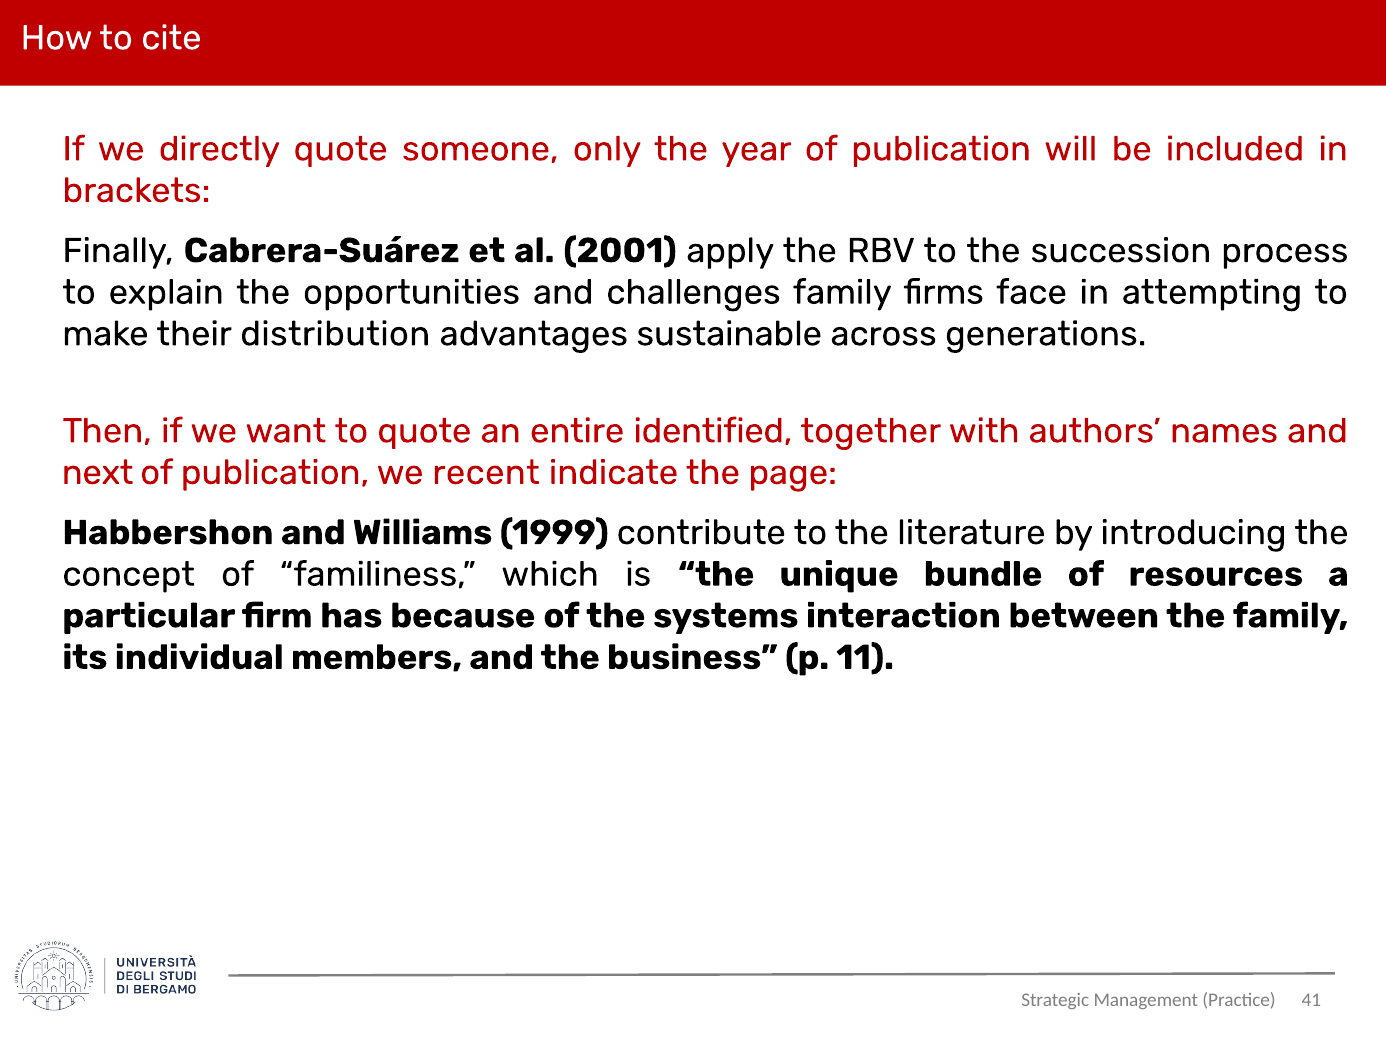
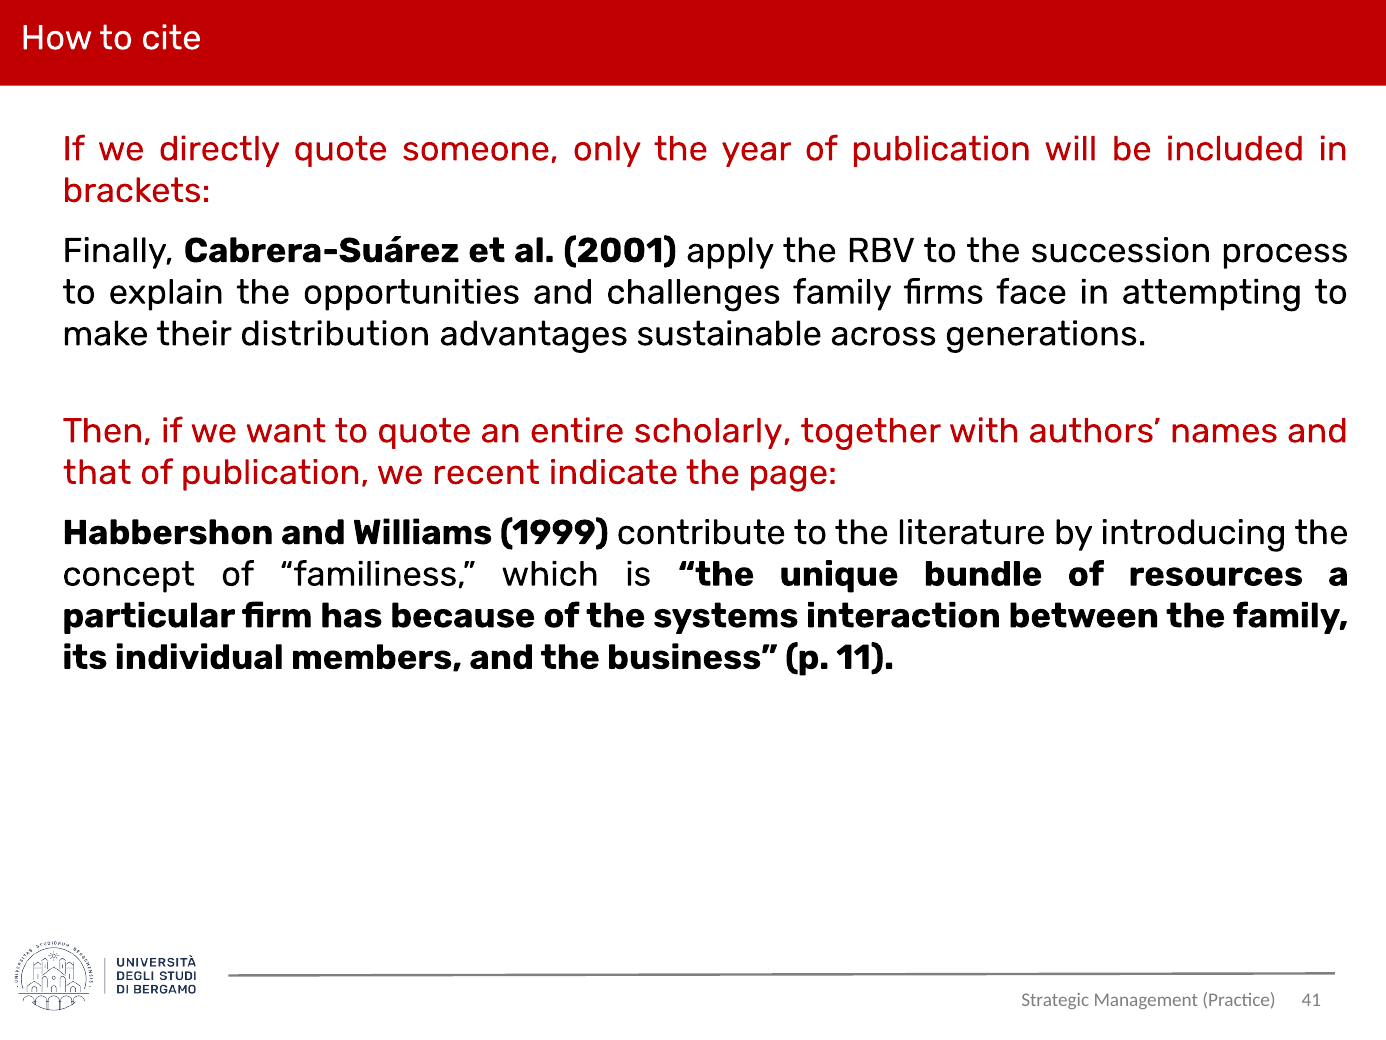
identified: identified -> scholarly (713, 431)
next: next -> that (97, 472)
